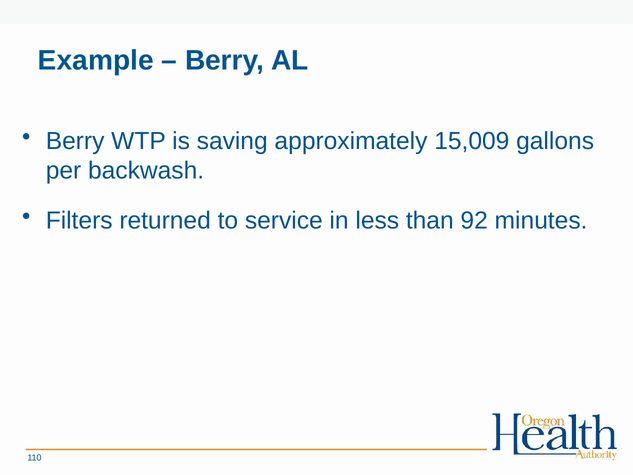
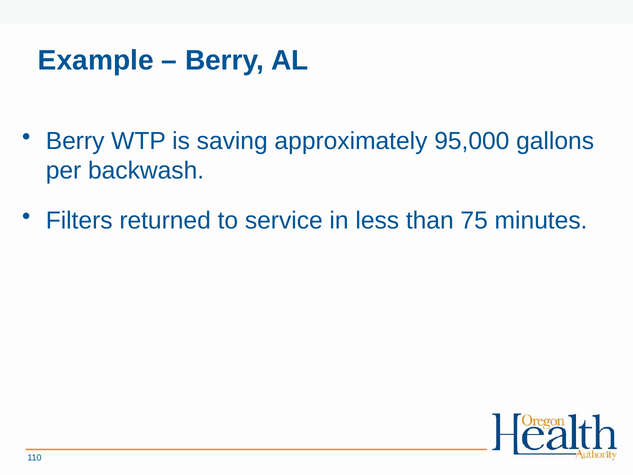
15,009: 15,009 -> 95,000 (472, 141)
92: 92 -> 75 (474, 221)
